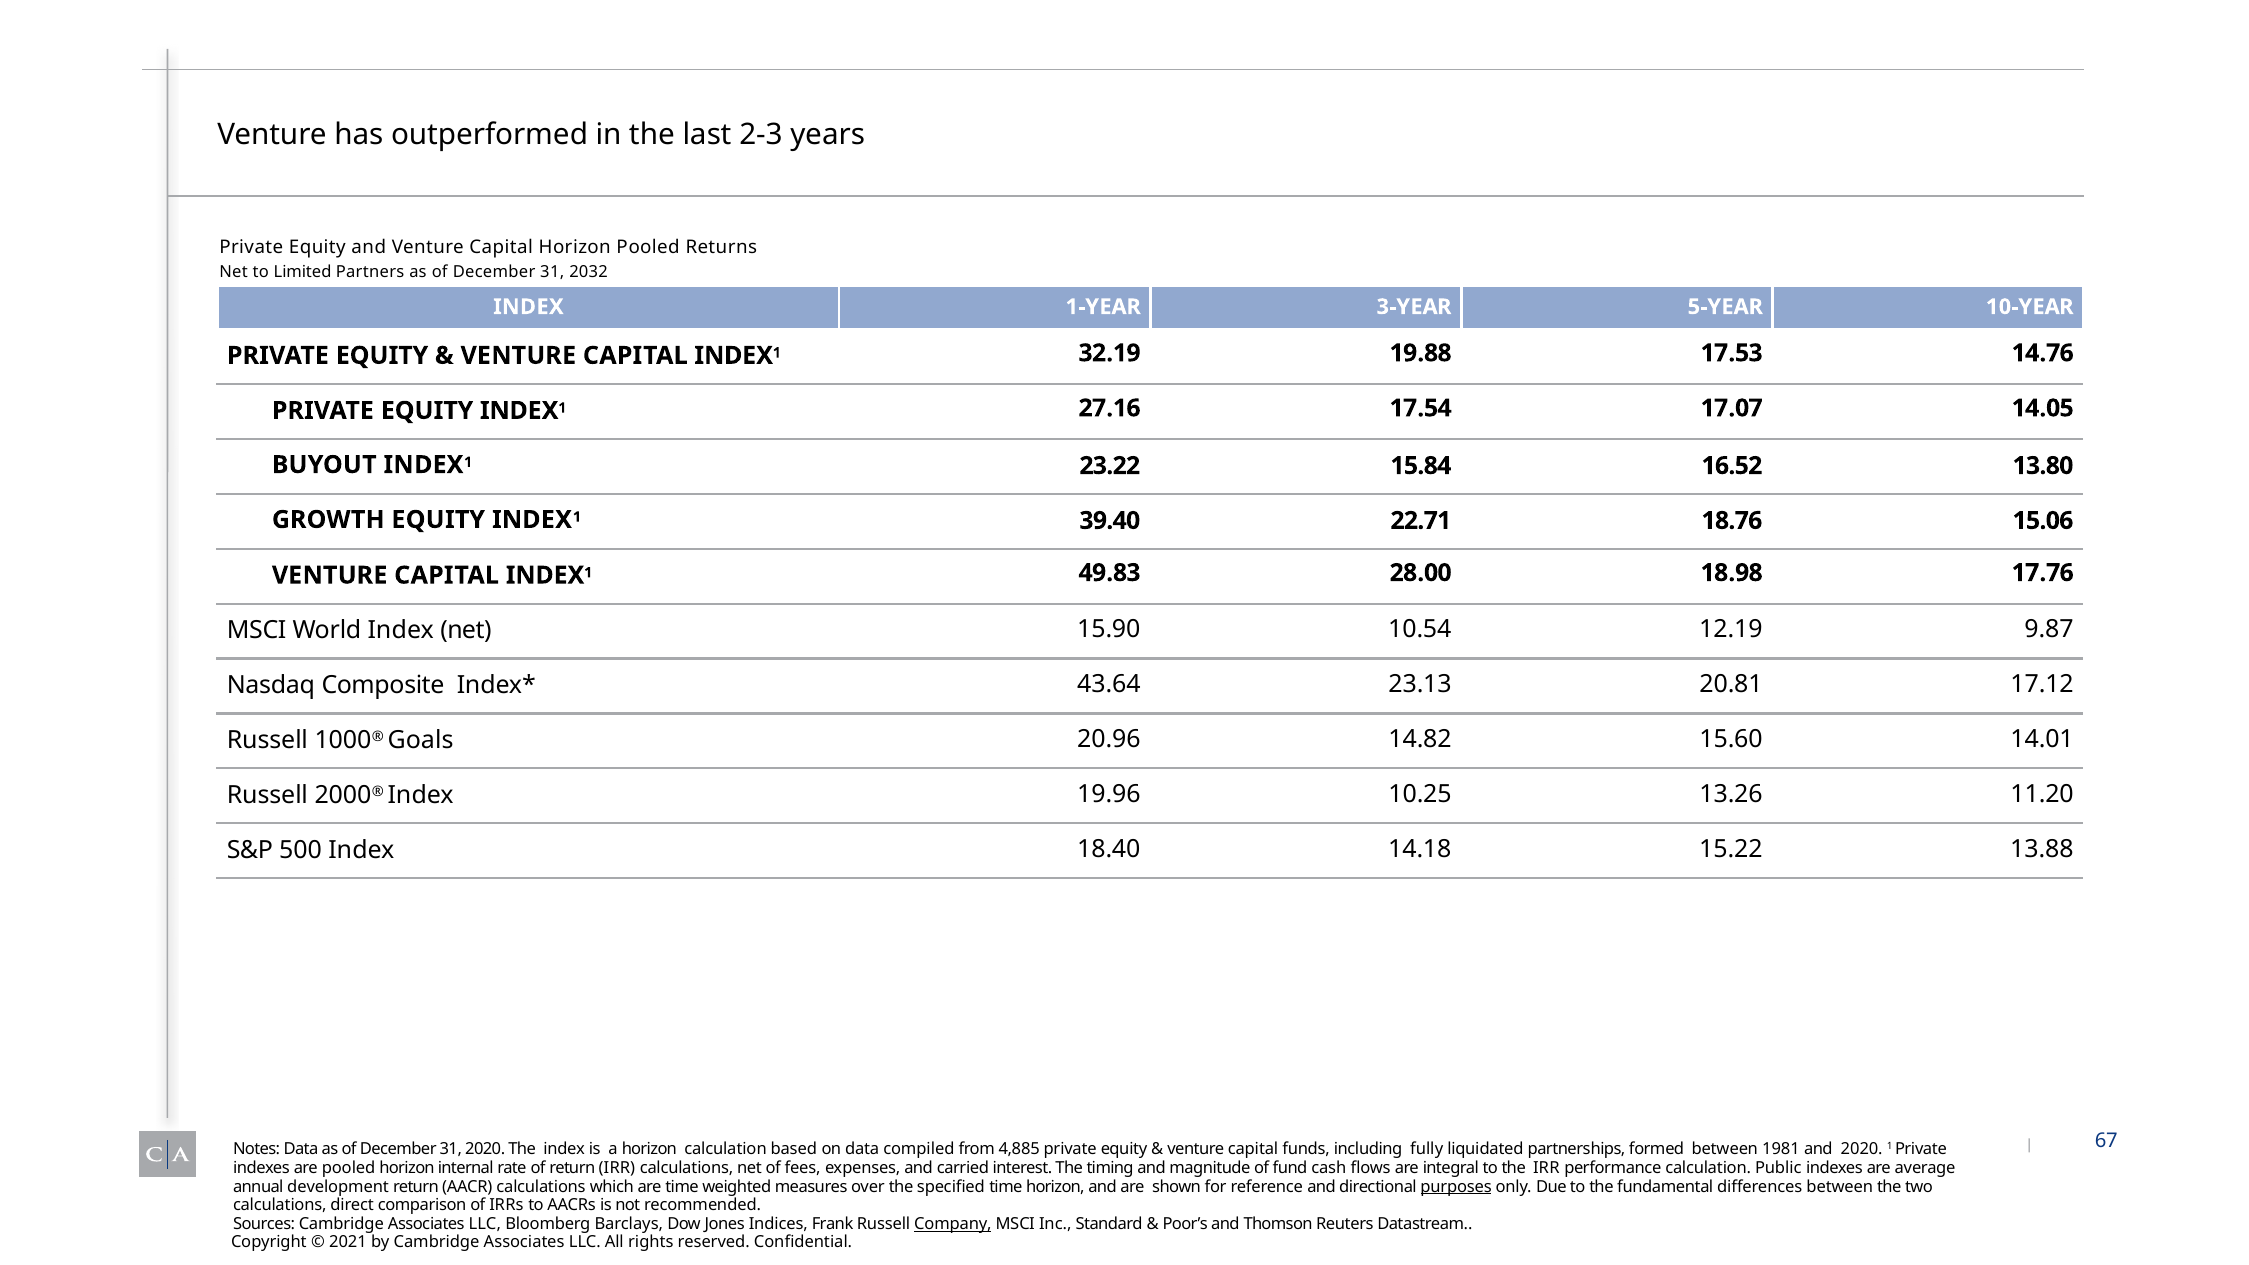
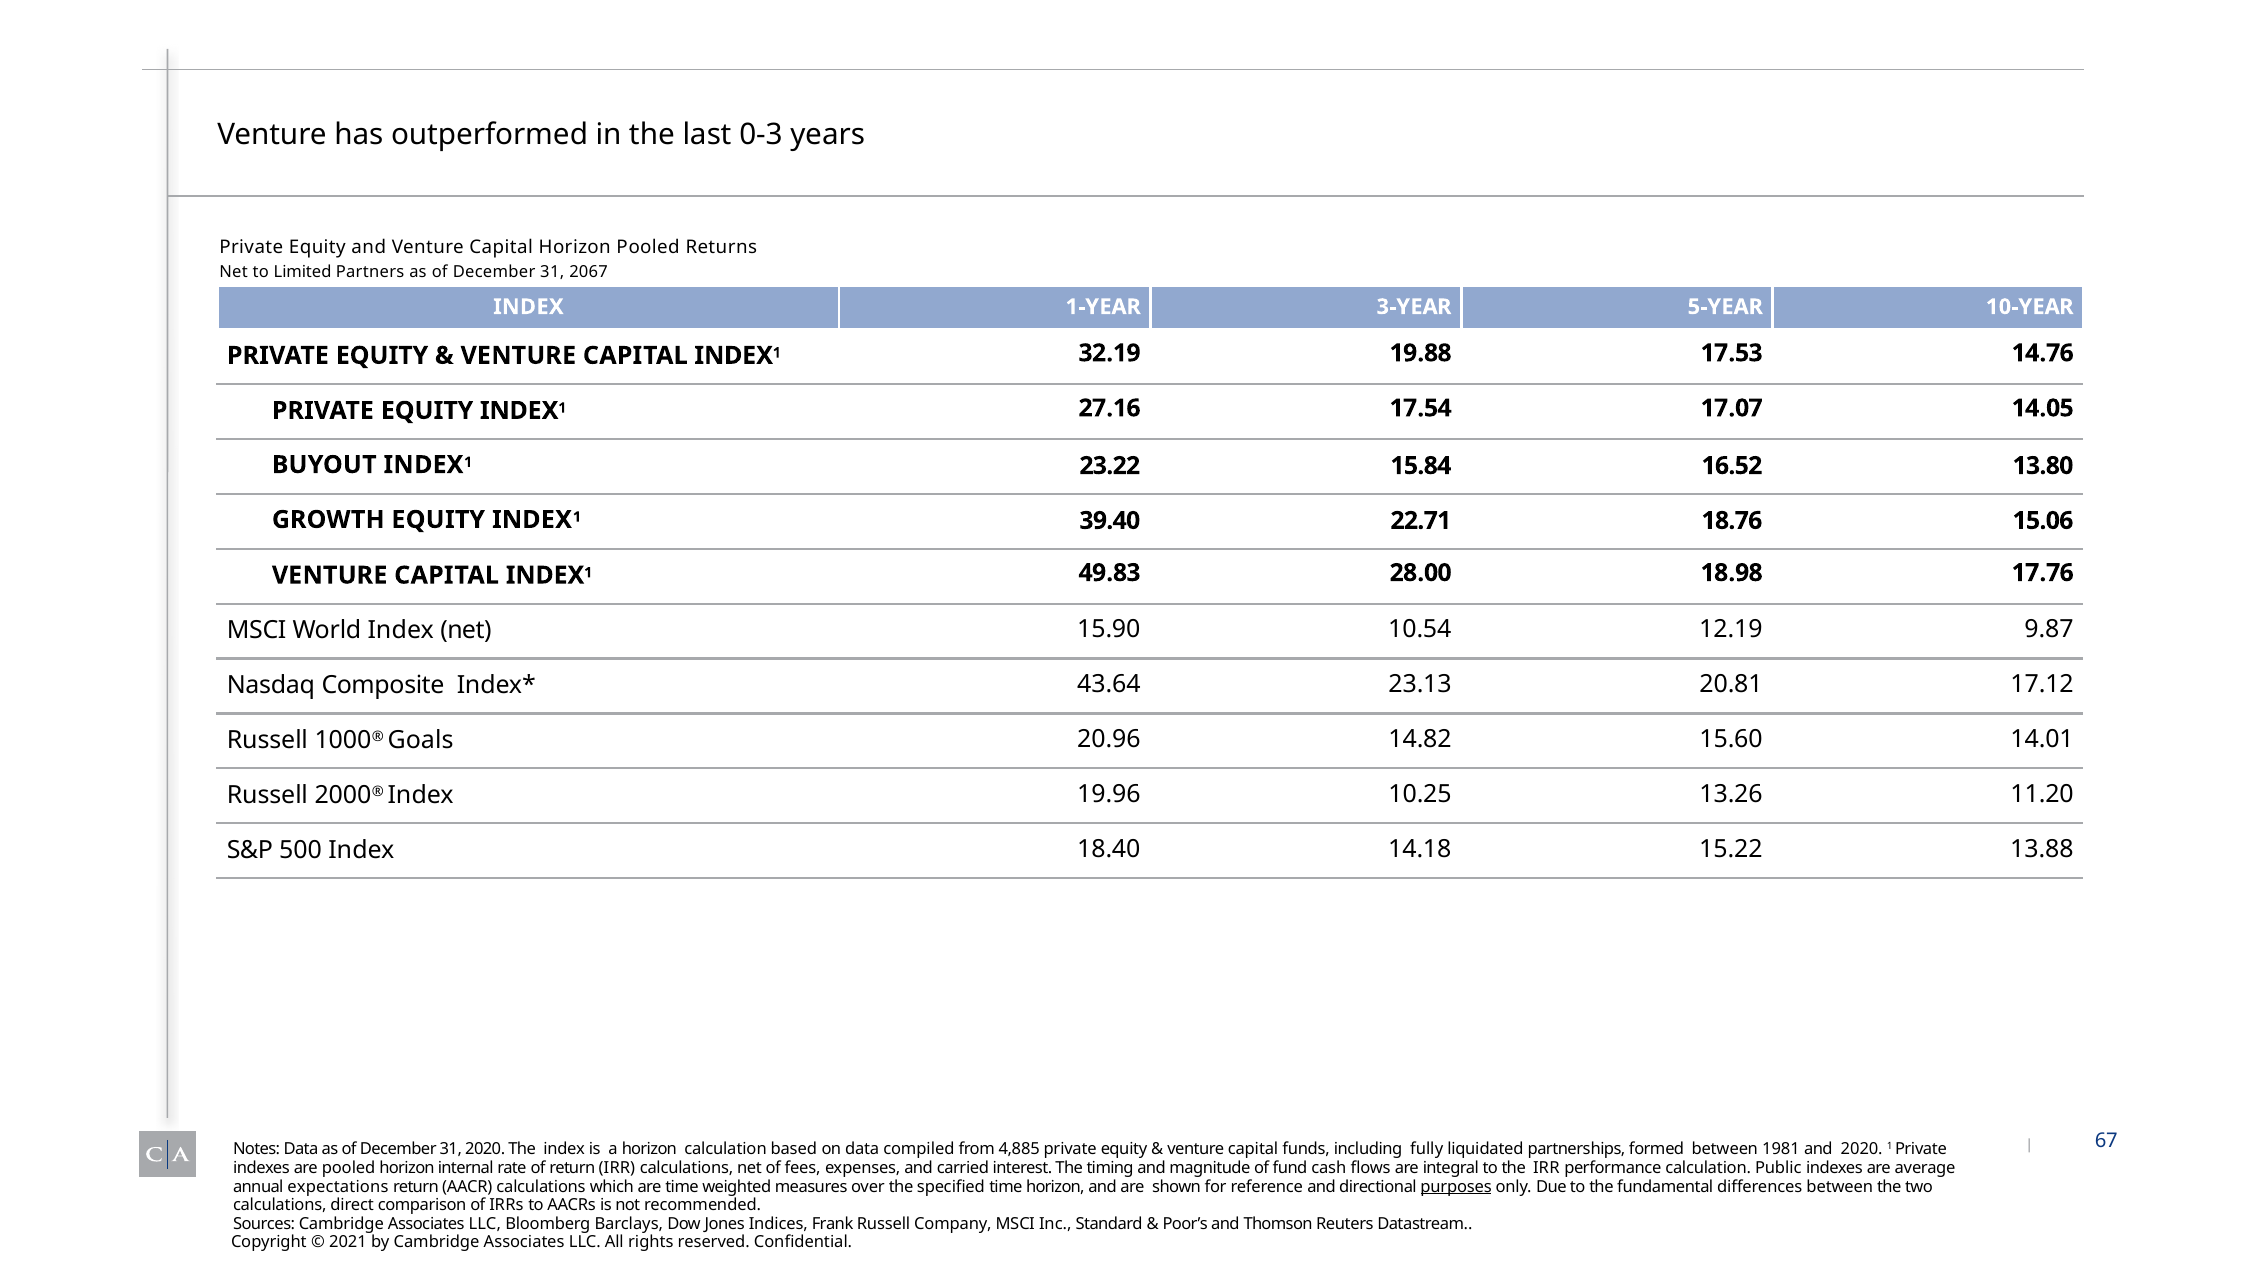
2-3: 2-3 -> 0-3 (761, 135)
2032: 2032 -> 2067 (589, 272)
development: development -> expectations (338, 1187)
Company underline: present -> none (953, 1224)
